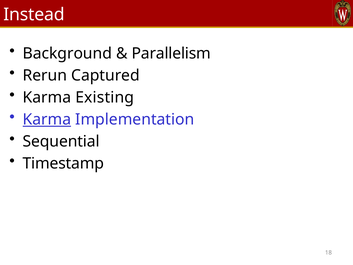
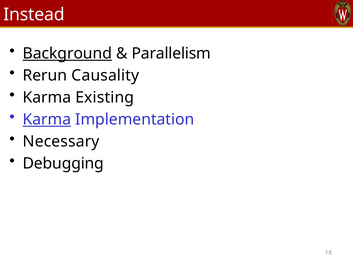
Background underline: none -> present (67, 53)
Captured: Captured -> Causality (105, 75)
Sequential: Sequential -> Necessary (61, 141)
Timestamp: Timestamp -> Debugging (63, 163)
